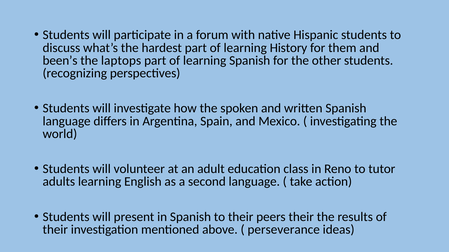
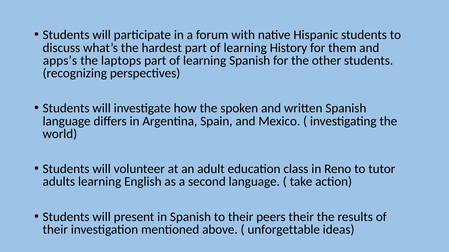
been’s: been’s -> apps’s (60, 61)
perseverance: perseverance -> unforgettable (284, 230)
